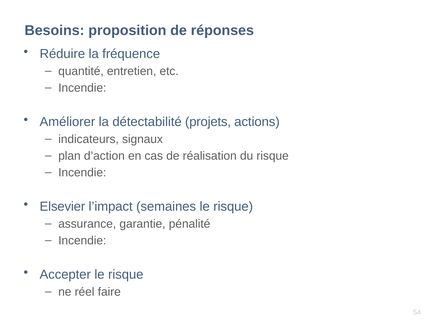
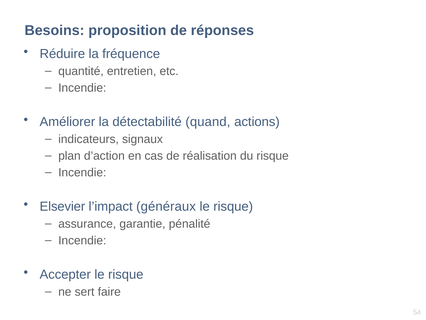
projets: projets -> quand (208, 122)
semaines: semaines -> généraux (166, 206)
réel: réel -> sert (85, 291)
